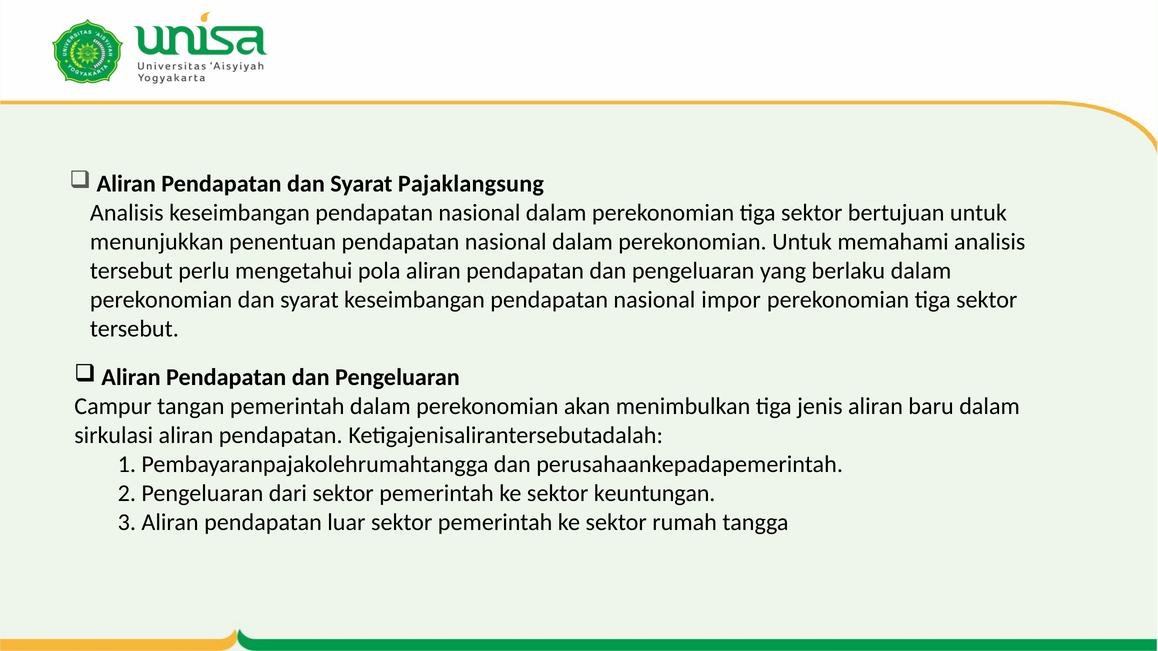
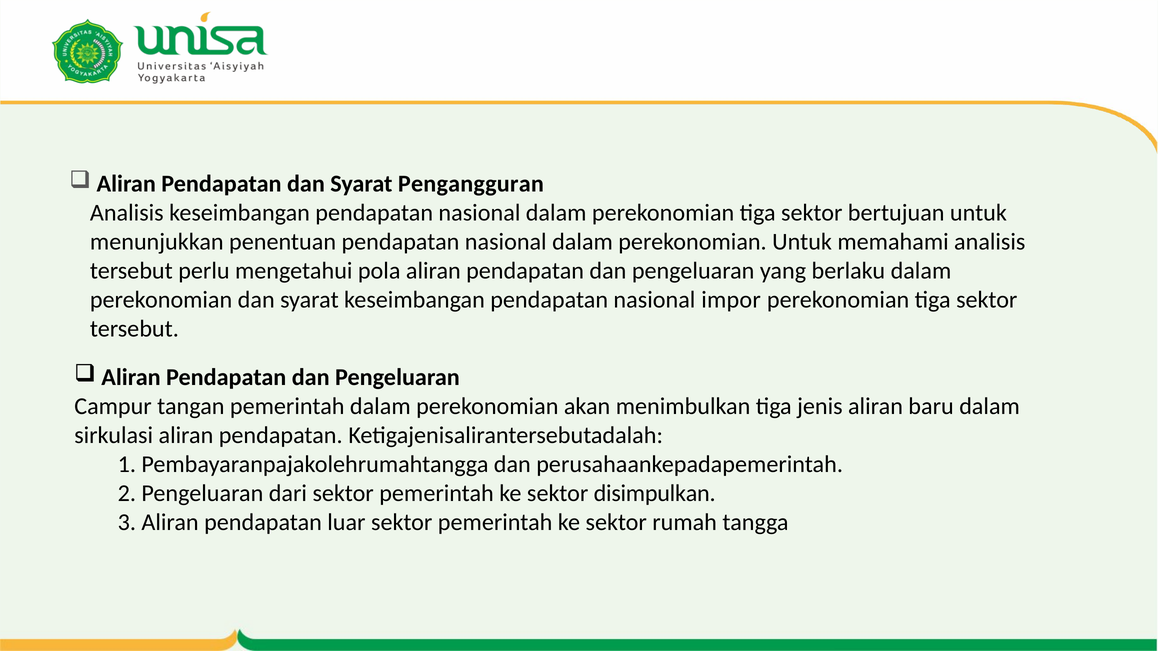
Pajaklangsung: Pajaklangsung -> Pengangguran (471, 184)
keuntungan: keuntungan -> disimpulkan (655, 494)
